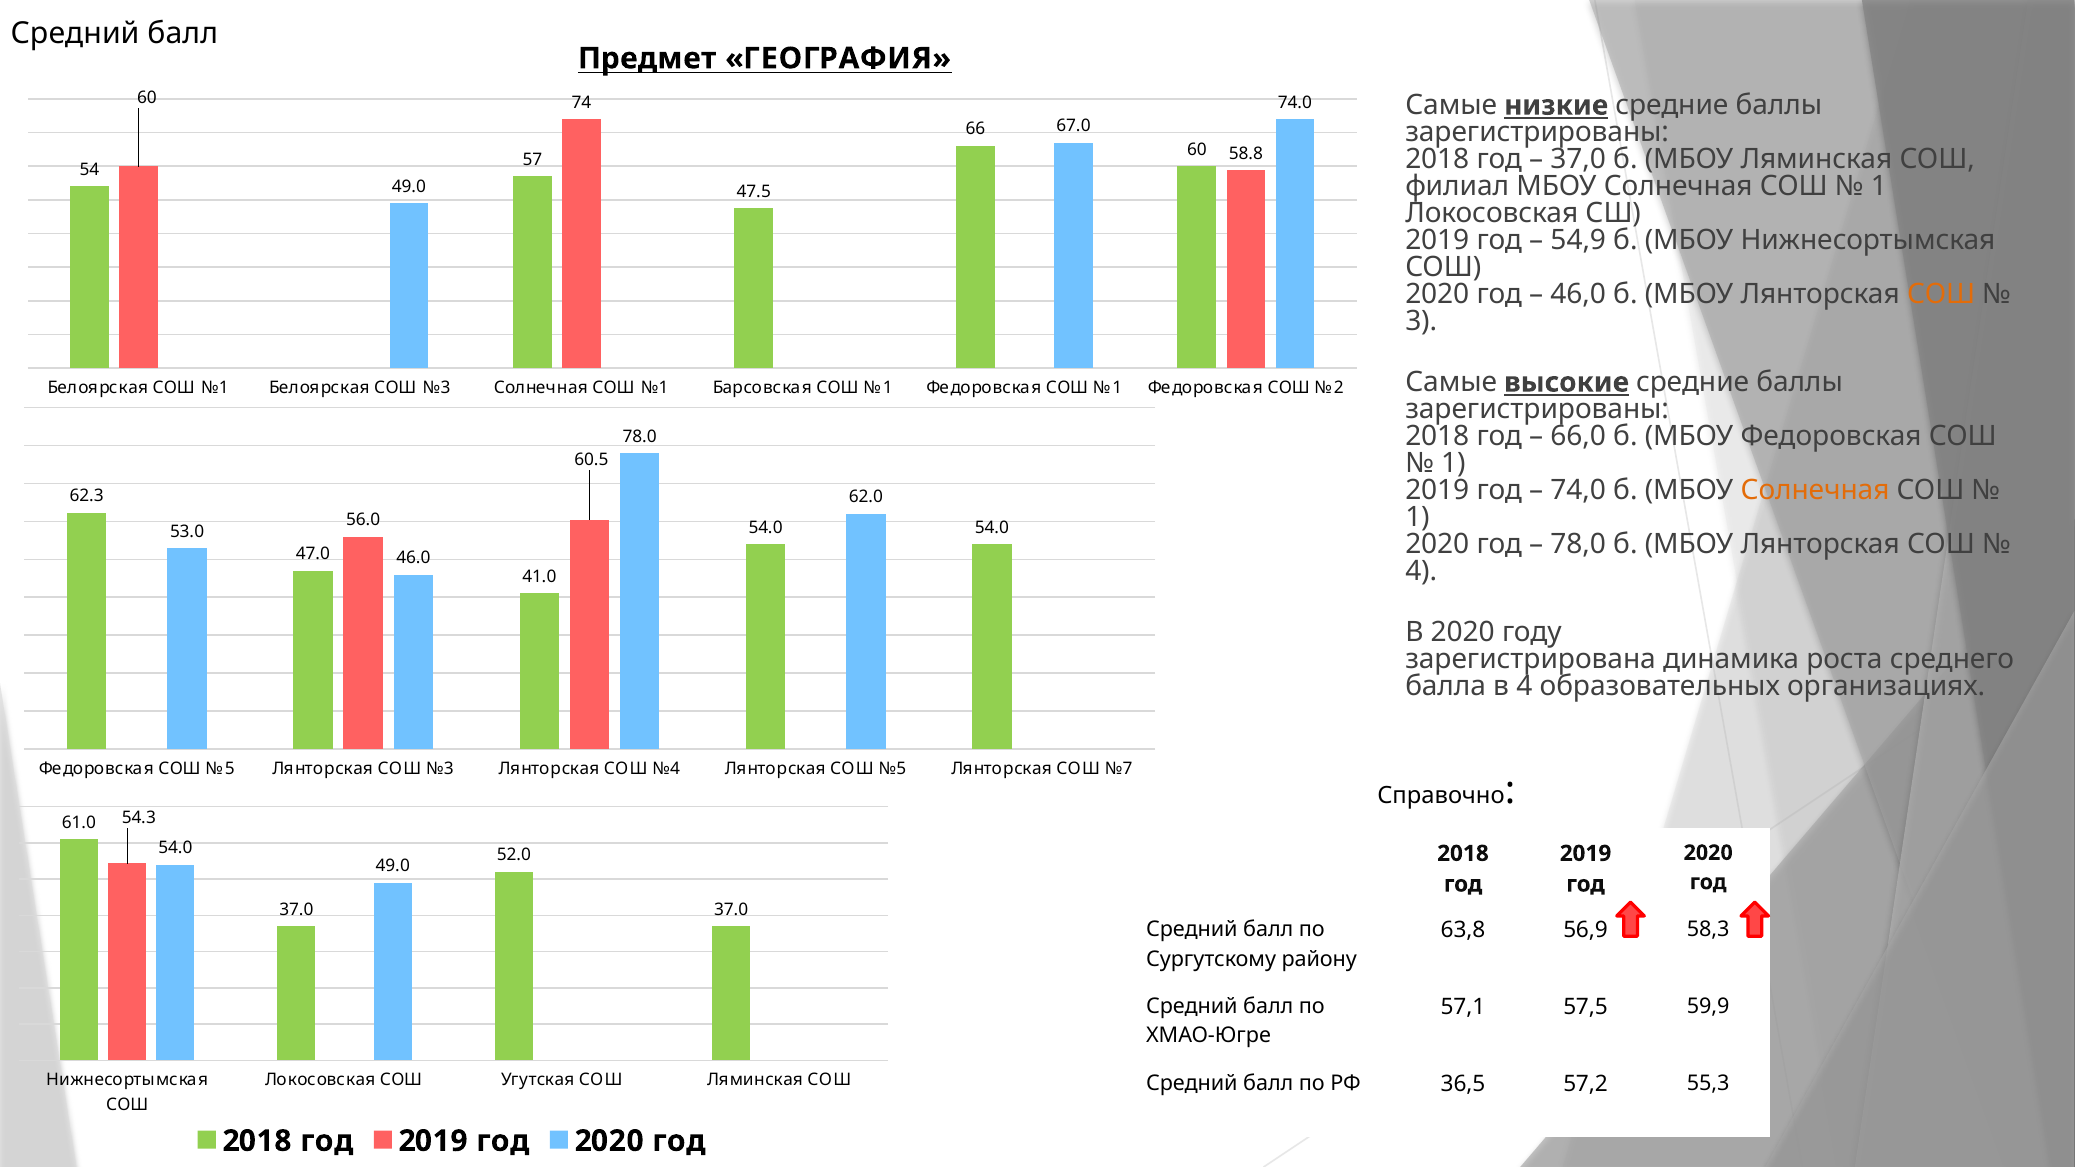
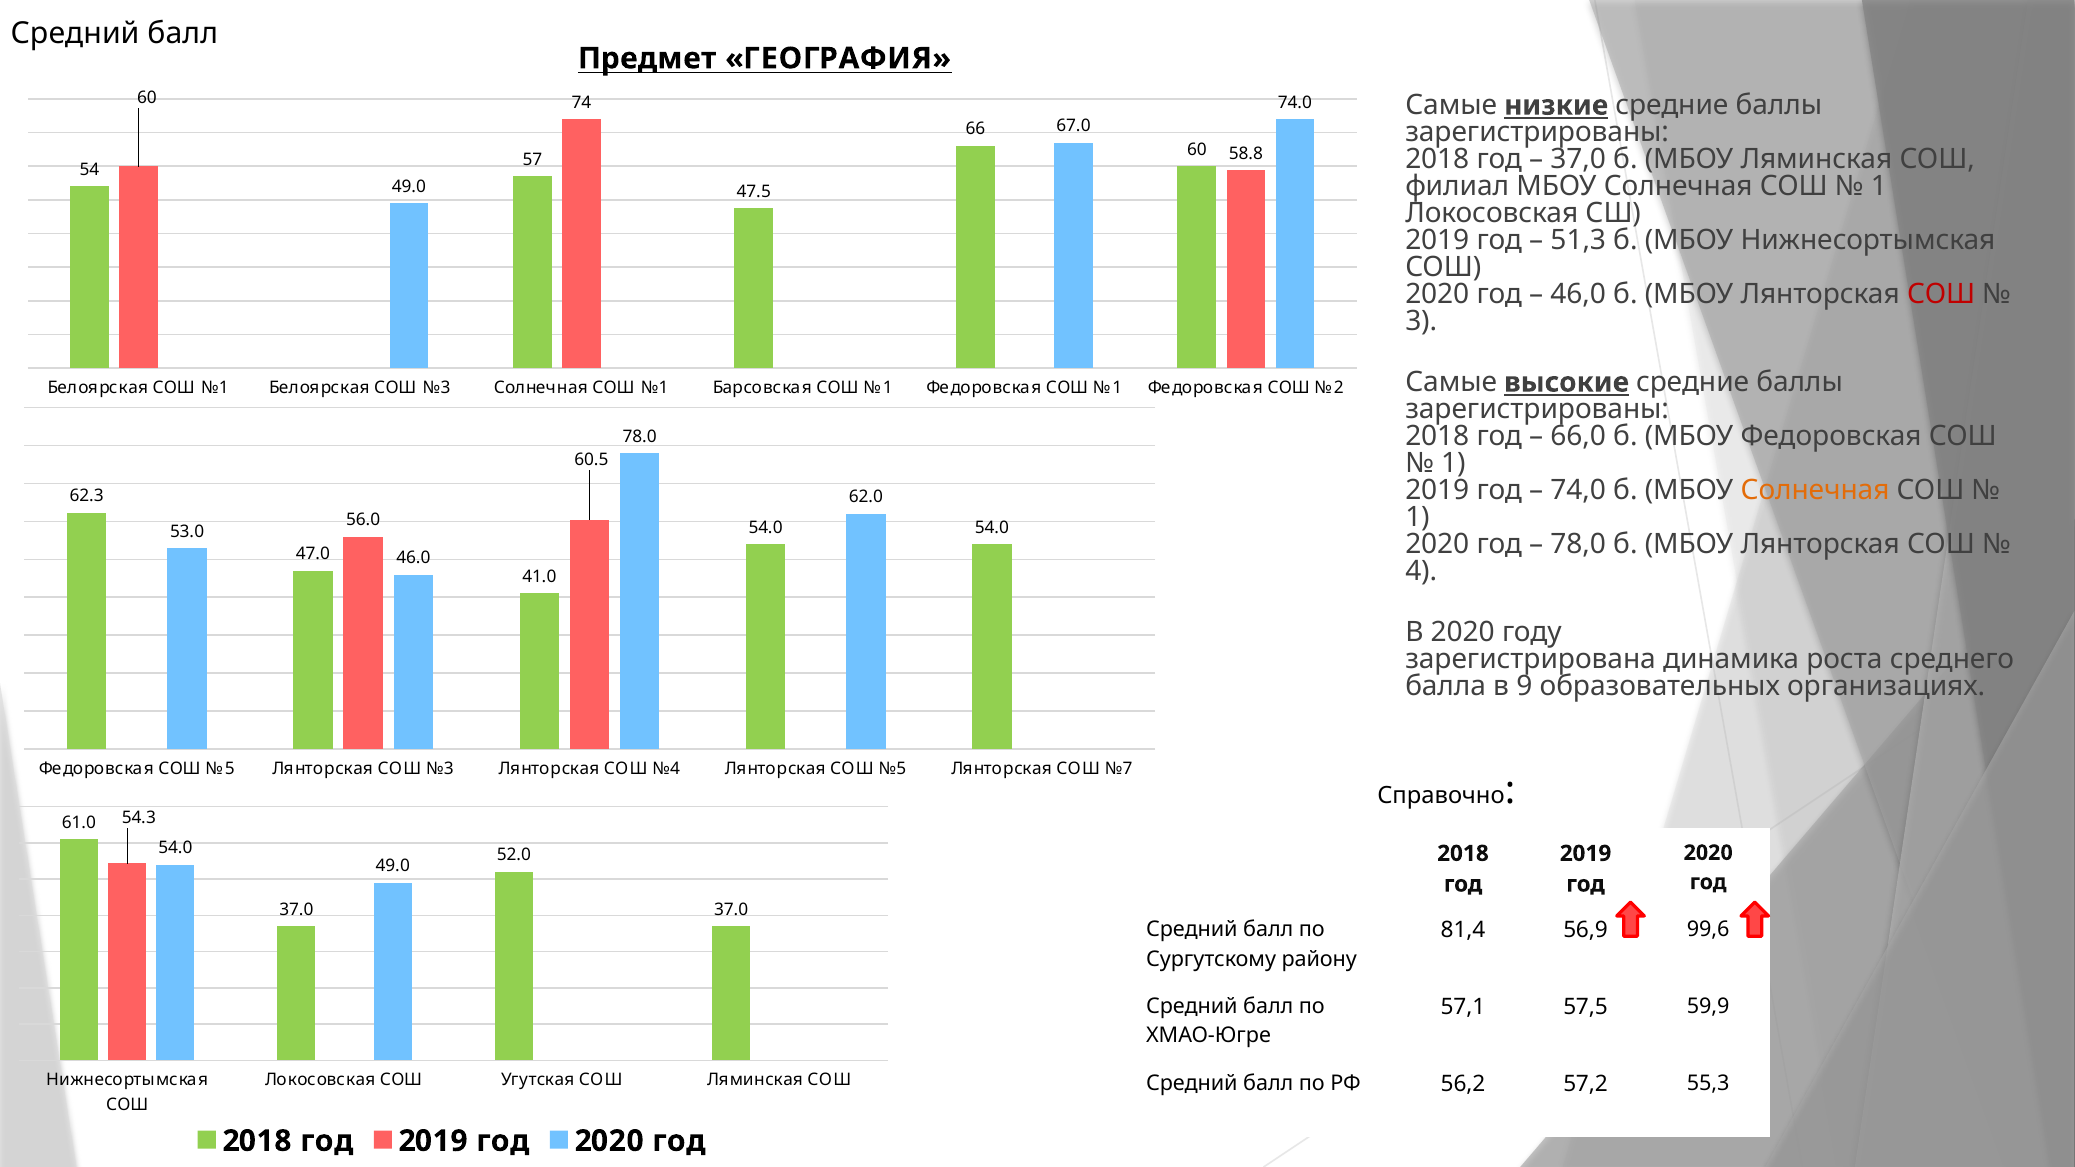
54,9: 54,9 -> 51,3 (1578, 241)
СОШ colour: orange -> red (1941, 295)
в 4: 4 -> 9 (1524, 686)
63,8: 63,8 -> 81,4 (1463, 930)
58,3: 58,3 -> 99,6 (1708, 930)
36,5: 36,5 -> 56,2 (1463, 1084)
